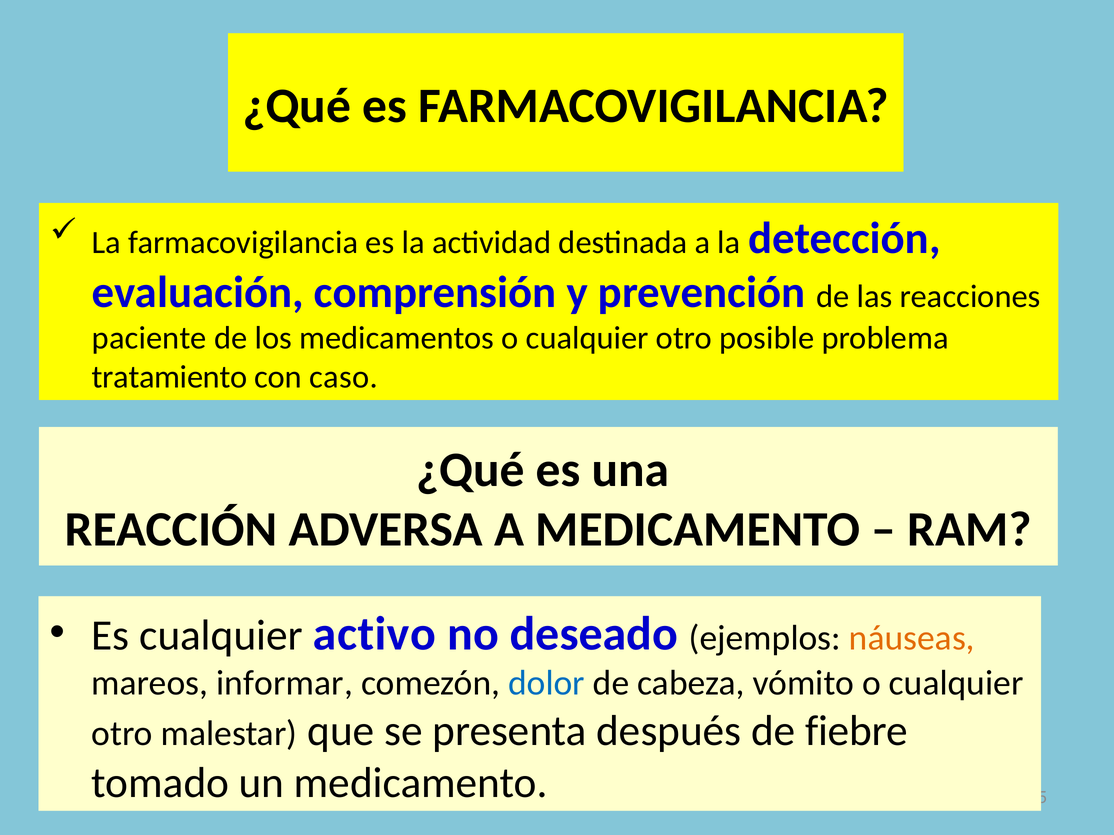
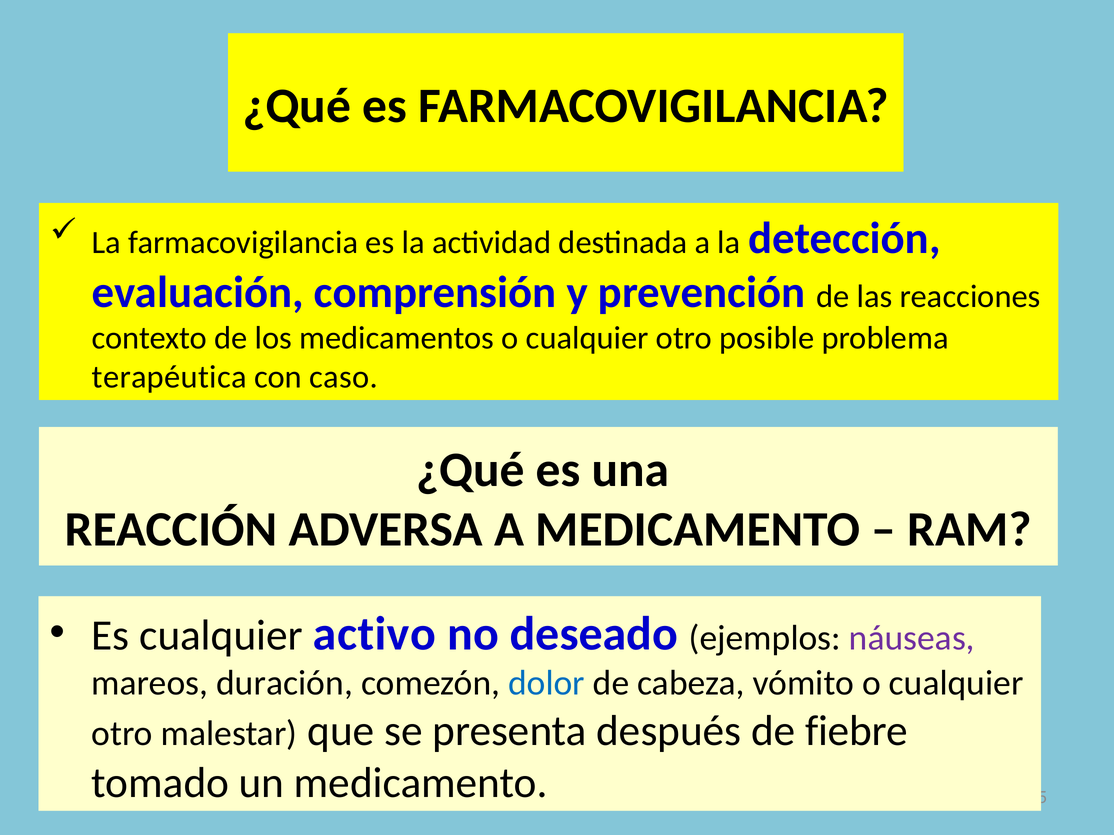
paciente: paciente -> contexto (149, 338)
tratamiento: tratamiento -> terapéutica (169, 377)
náuseas colour: orange -> purple (912, 638)
informar: informar -> duración (284, 684)
